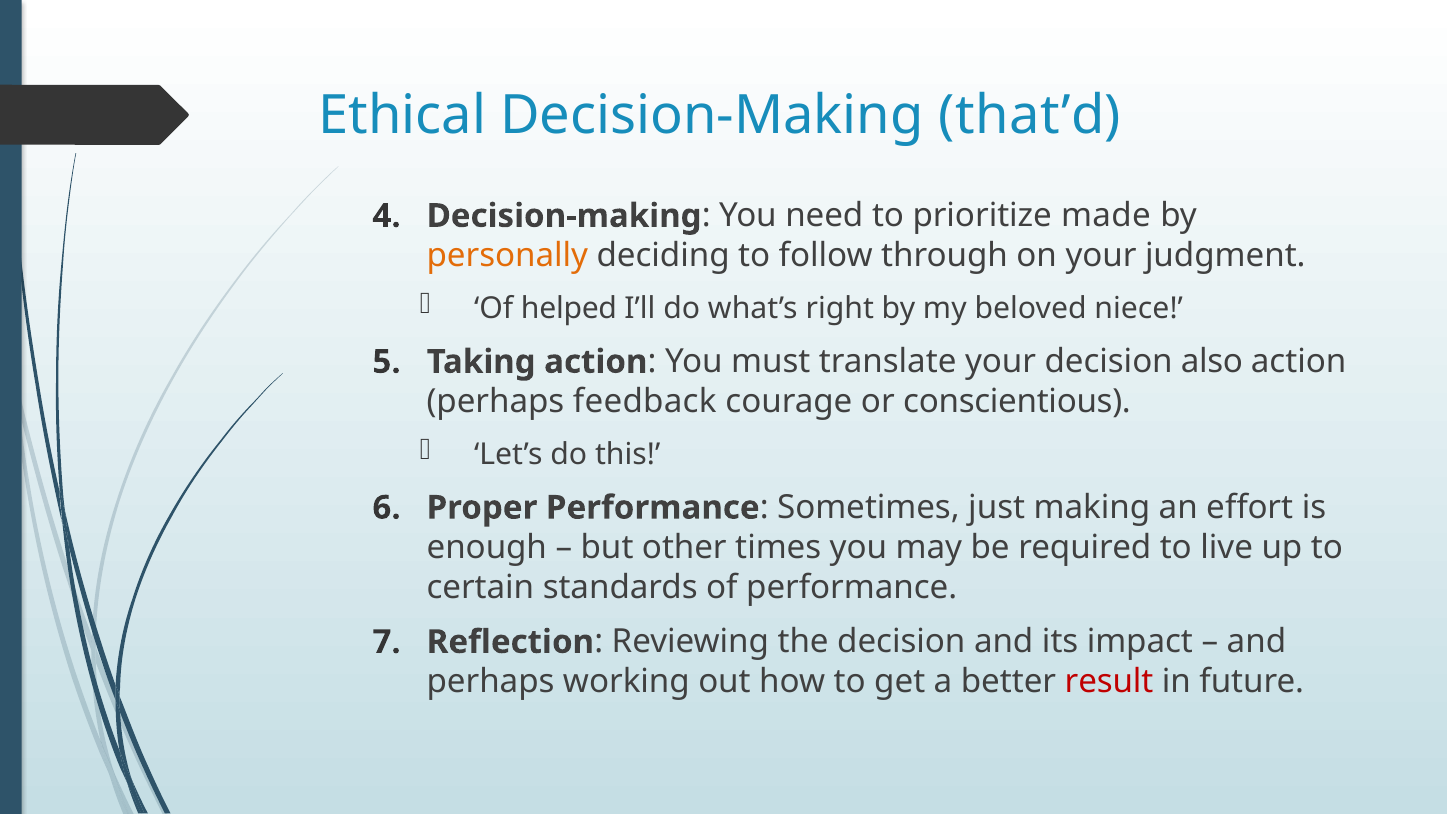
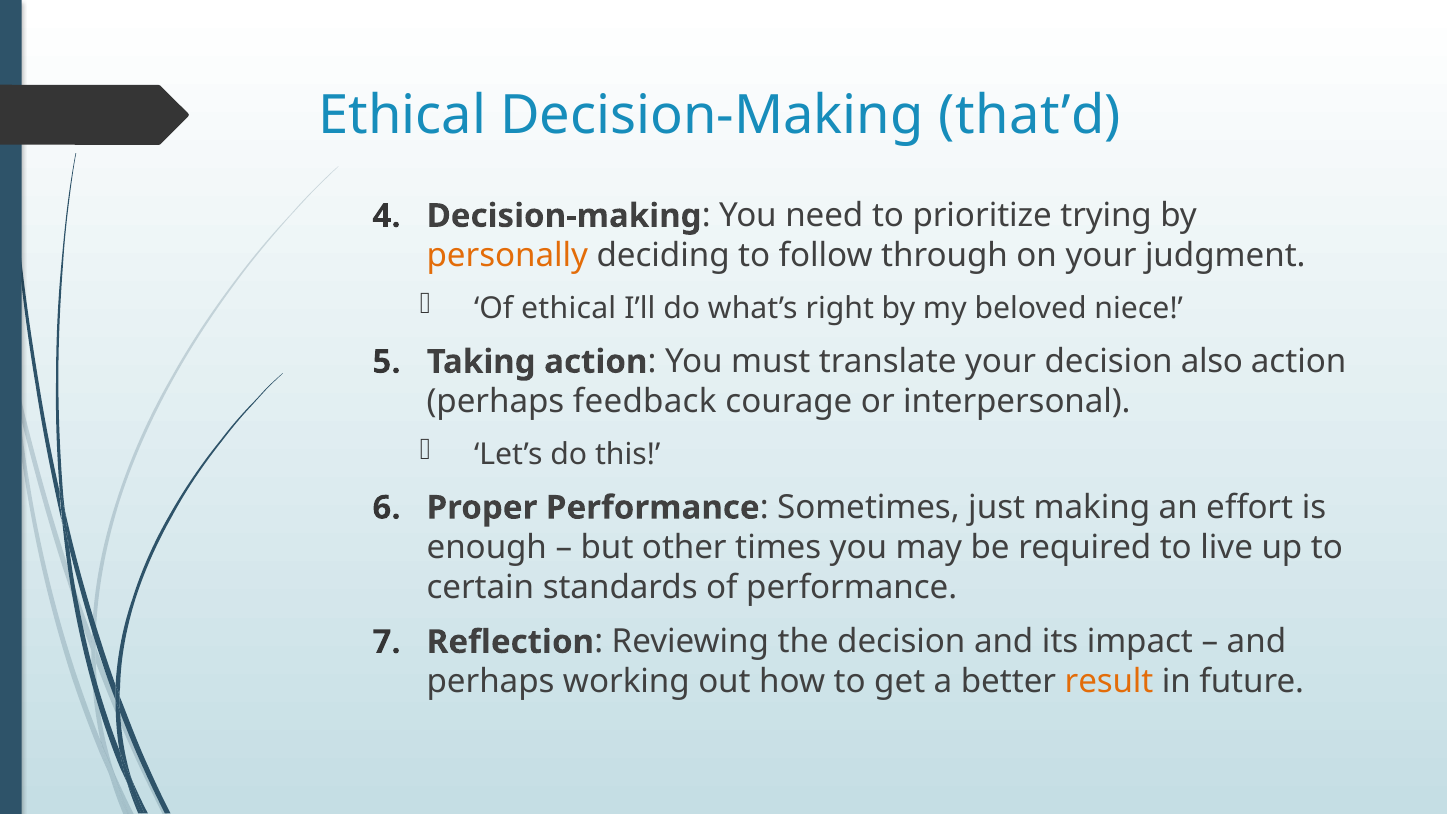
made: made -> trying (1106, 216)
Of helped: helped -> ethical (569, 309)
conscientious: conscientious -> interpersonal (1017, 402)
result colour: red -> orange (1109, 682)
